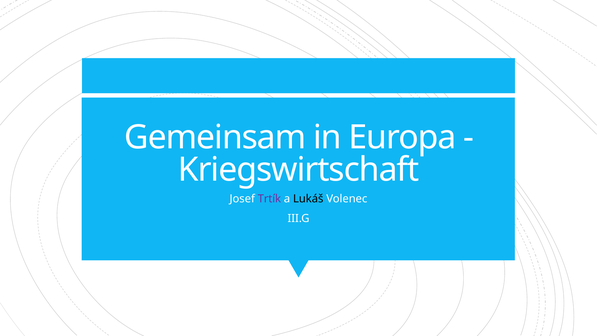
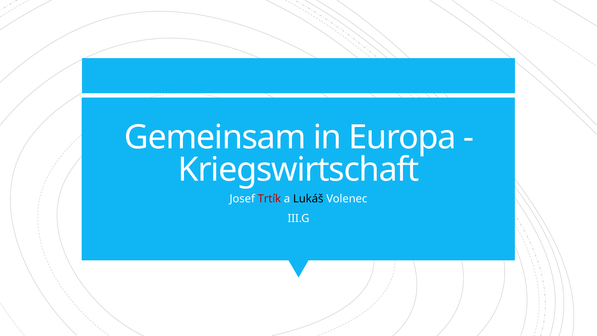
Trtík colour: purple -> red (269, 199)
